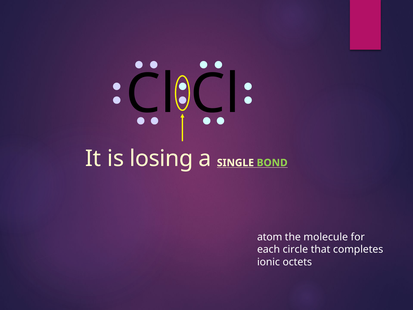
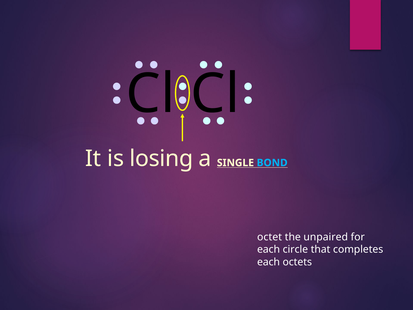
BOND colour: light green -> light blue (272, 163)
atom: atom -> octet (270, 237)
molecule: molecule -> unpaired (326, 237)
ionic: ionic -> each (269, 262)
